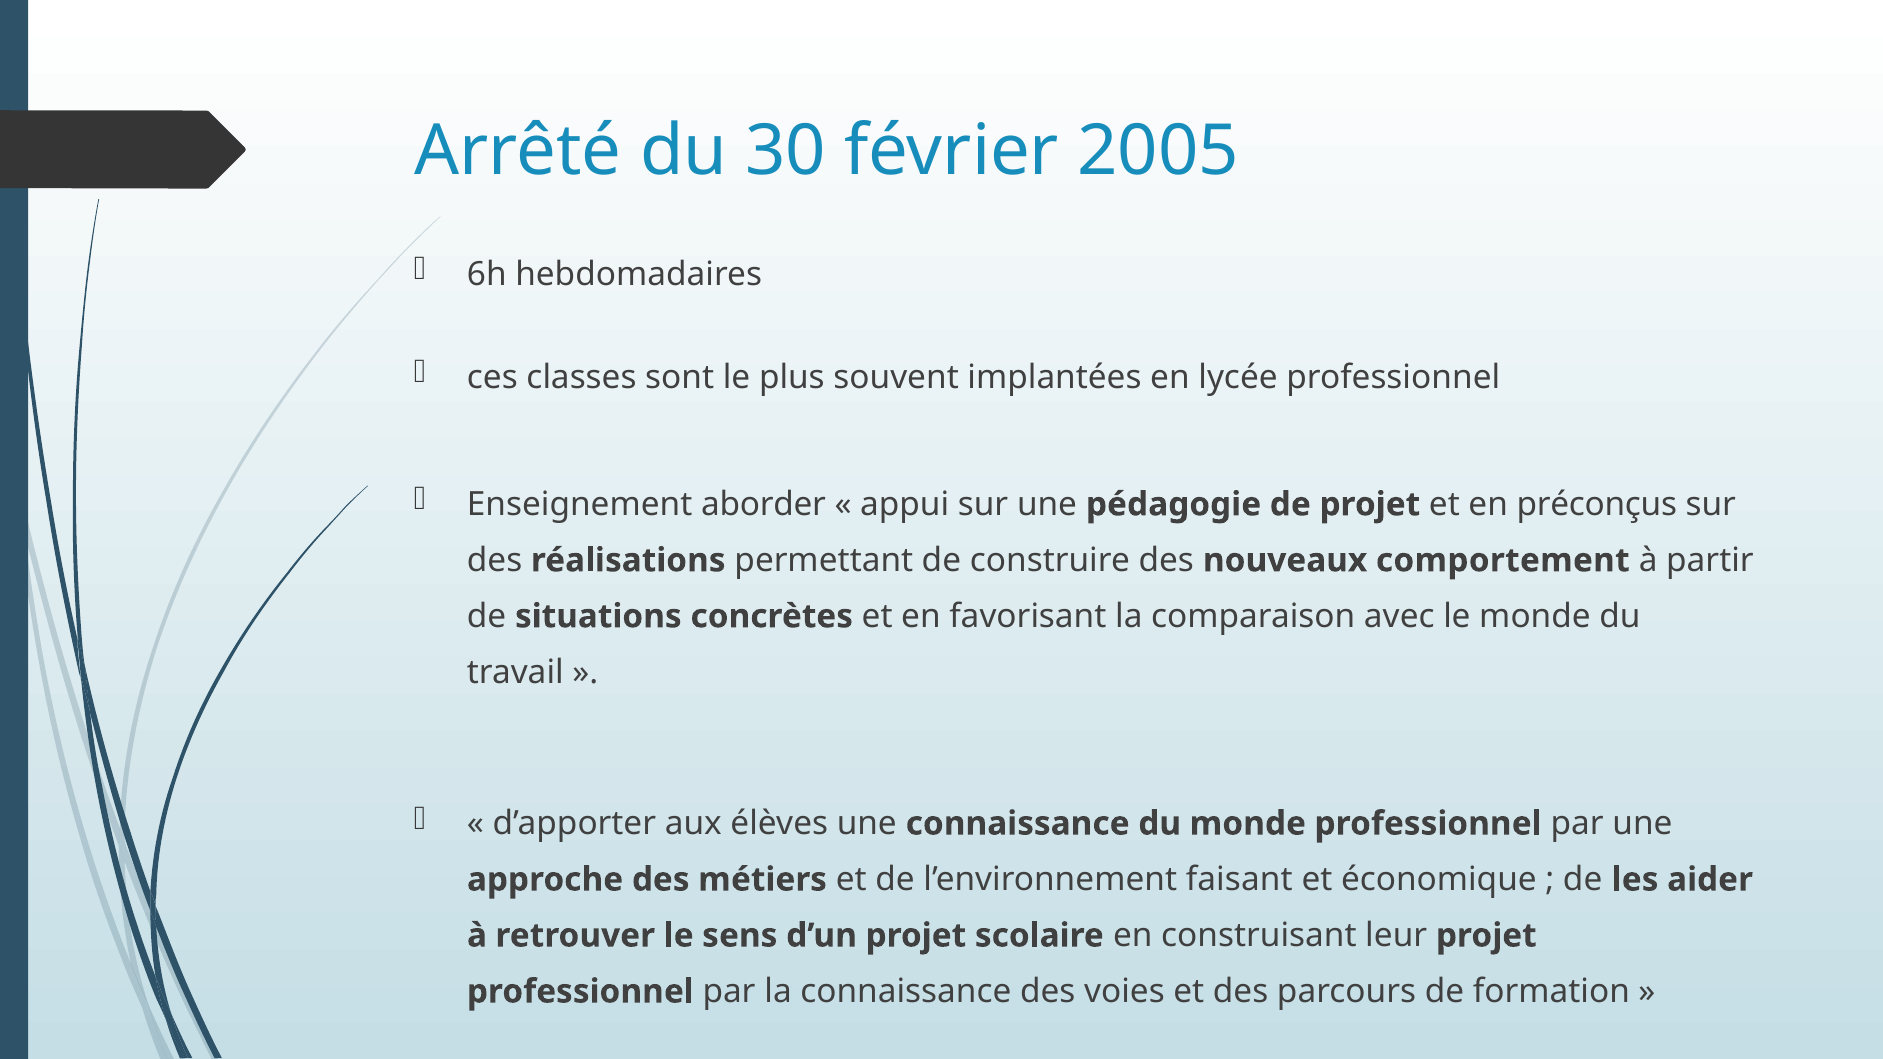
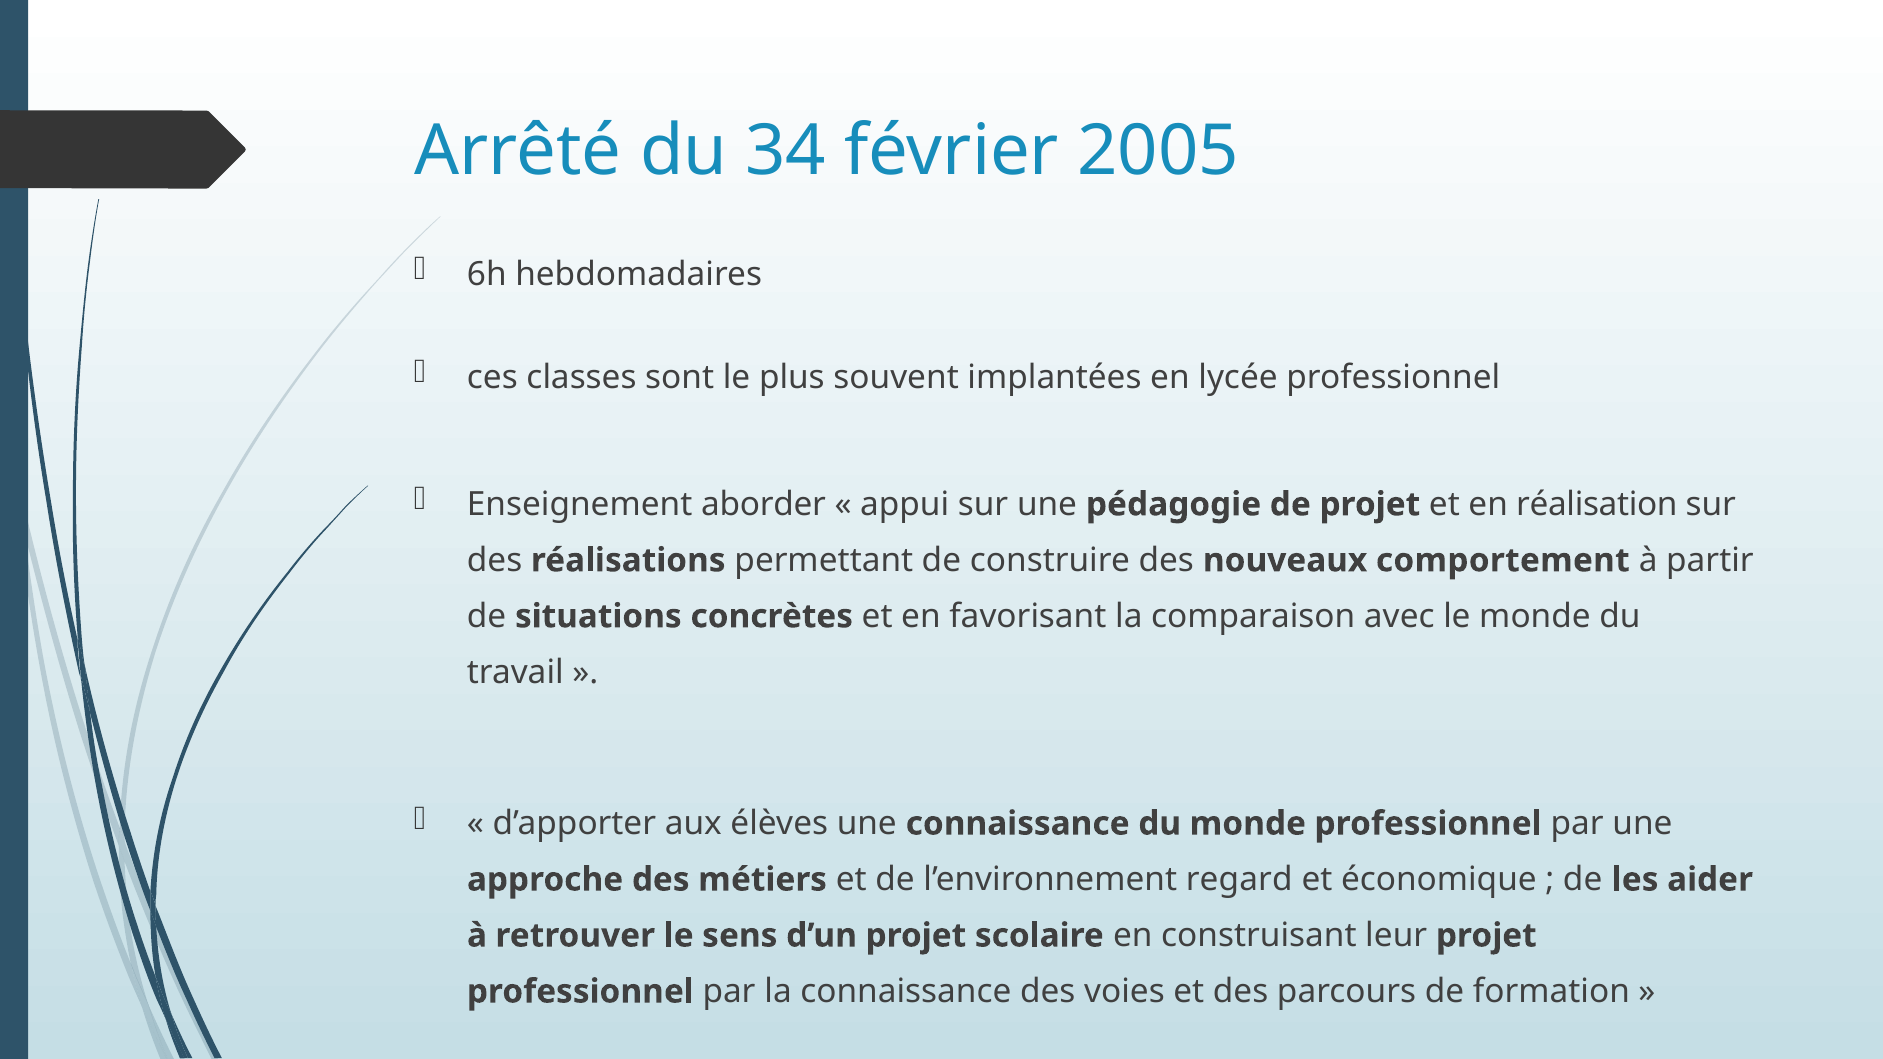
30: 30 -> 34 (786, 151)
préconçus: préconçus -> réalisation (1597, 504)
faisant: faisant -> regard (1239, 880)
